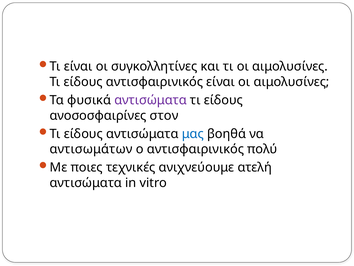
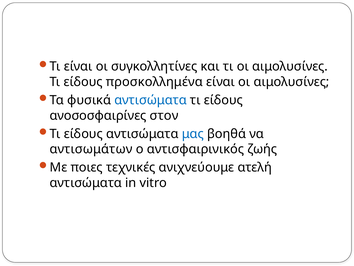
είδους αντισφαιρινικός: αντισφαιρινικός -> προσκολλημένα (154, 82)
αντισώματα colour: purple -> blue (151, 100)
πολύ: πολύ -> ζωής (262, 149)
